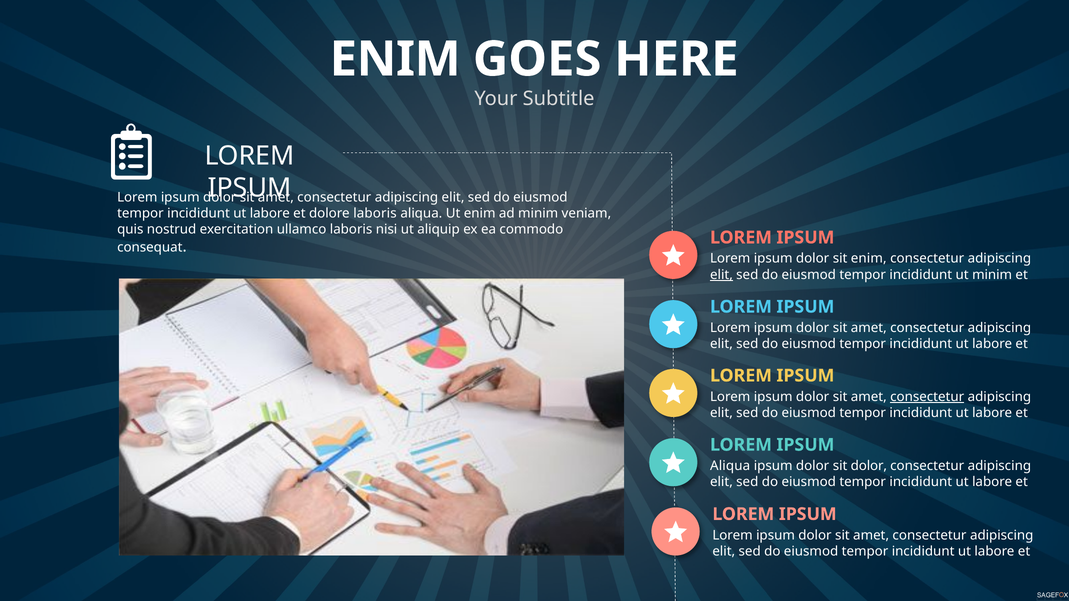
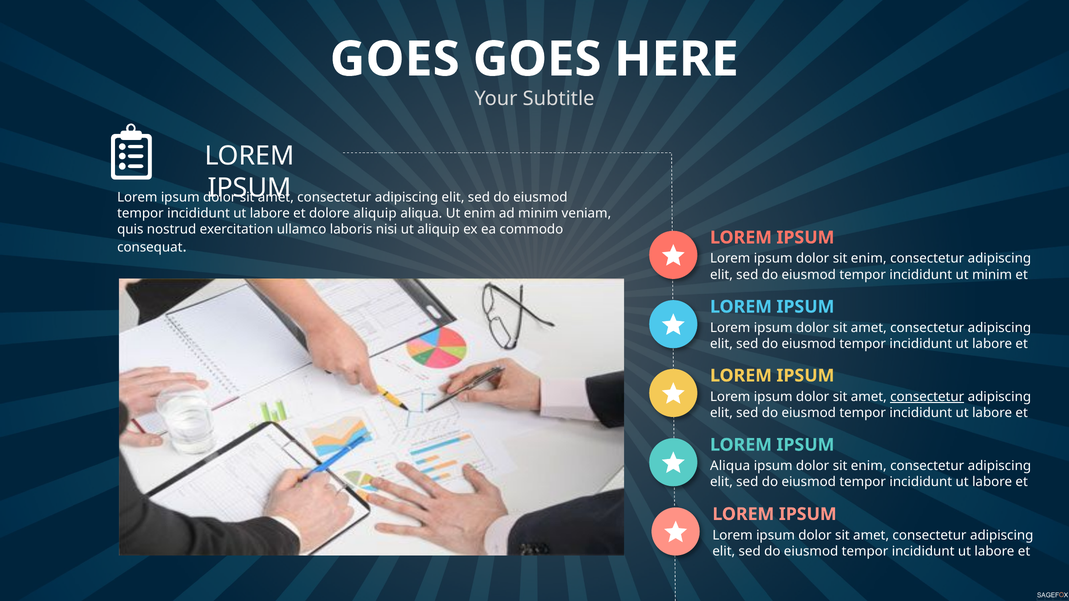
ENIM: ENIM -> GOES (395, 59)
dolore laboris: laboris -> aliquip (375, 213)
elit underline: present -> none (721, 275)
dolor: dolor -> enim (869, 466)
